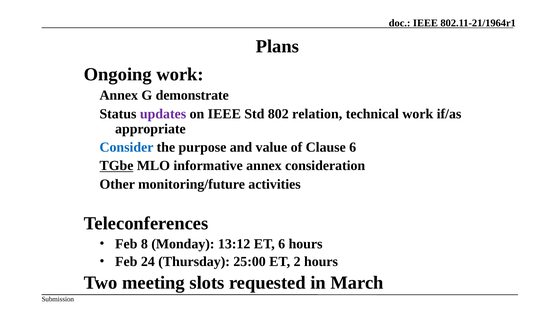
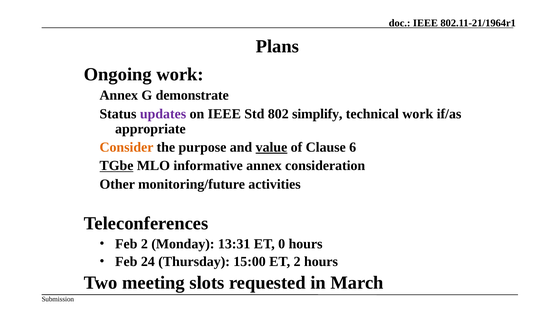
relation: relation -> simplify (317, 114)
Consider colour: blue -> orange (126, 147)
value underline: none -> present (271, 147)
Feb 8: 8 -> 2 (144, 244)
13:12: 13:12 -> 13:31 (234, 244)
ET 6: 6 -> 0 (282, 244)
25:00: 25:00 -> 15:00 (250, 262)
